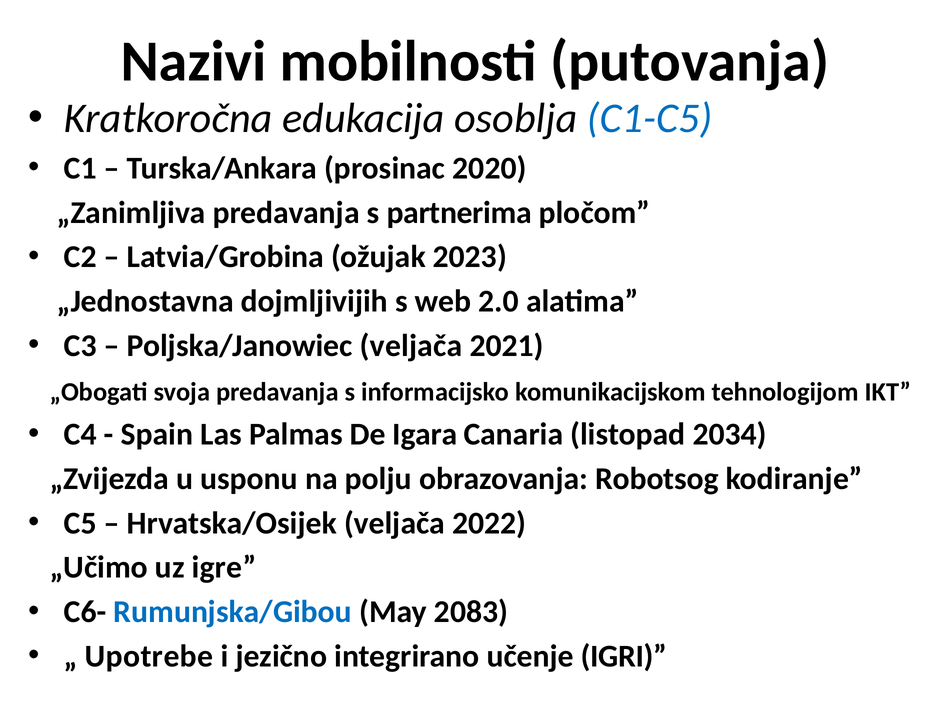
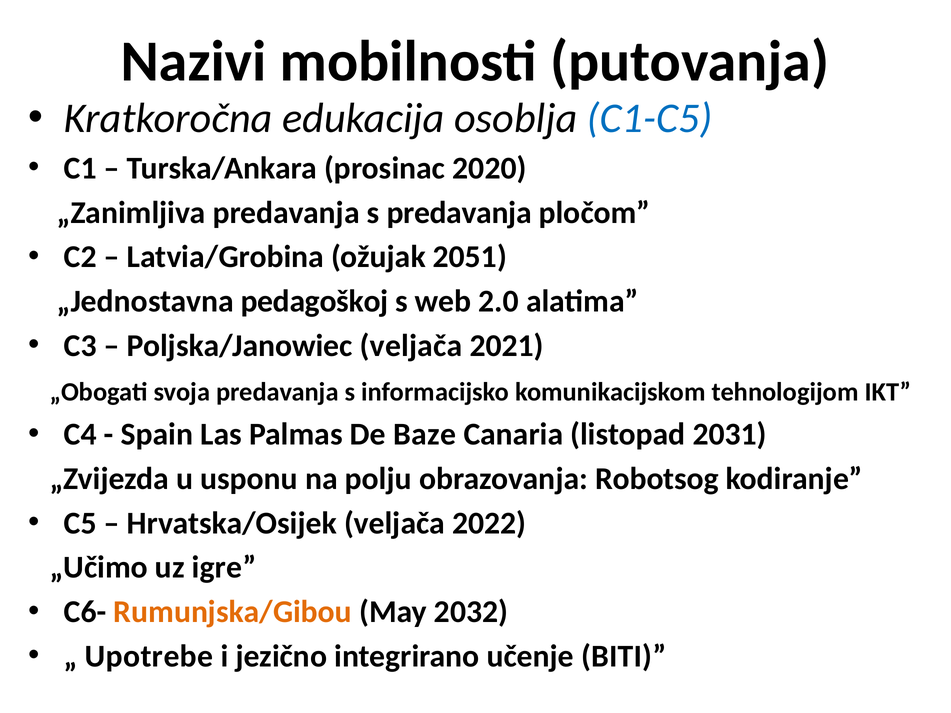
s partnerima: partnerima -> predavanja (459, 213)
2023: 2023 -> 2051 (470, 257)
dojmljivijih: dojmljivijih -> pedagoškoj (315, 301)
Igara: Igara -> Baze (425, 435)
2034: 2034 -> 2031 (730, 435)
Rumunjska/Gibou colour: blue -> orange (233, 612)
2083: 2083 -> 2032 (471, 612)
IGRI: IGRI -> BITI (624, 656)
